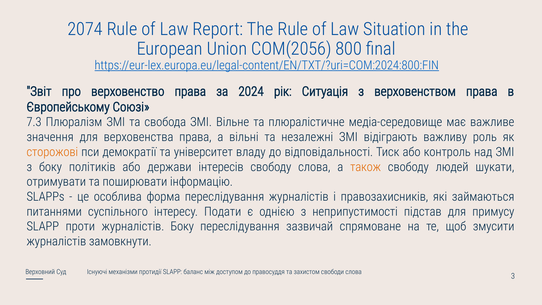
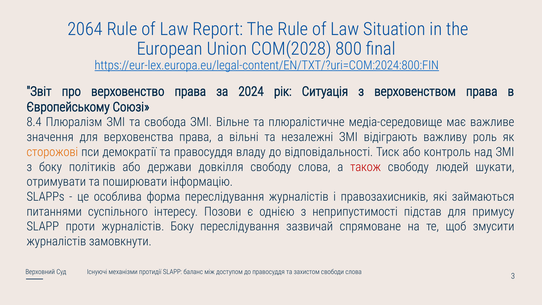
2074: 2074 -> 2064 (85, 29)
COM(2056: COM(2056 -> COM(2028 (291, 49)
7.3: 7.3 -> 8.4 (34, 122)
та університет: університет -> правосуддя (203, 152)
інтересів: інтересів -> довкілля (221, 167)
також colour: orange -> red (366, 167)
Подати: Подати -> Позови (223, 212)
